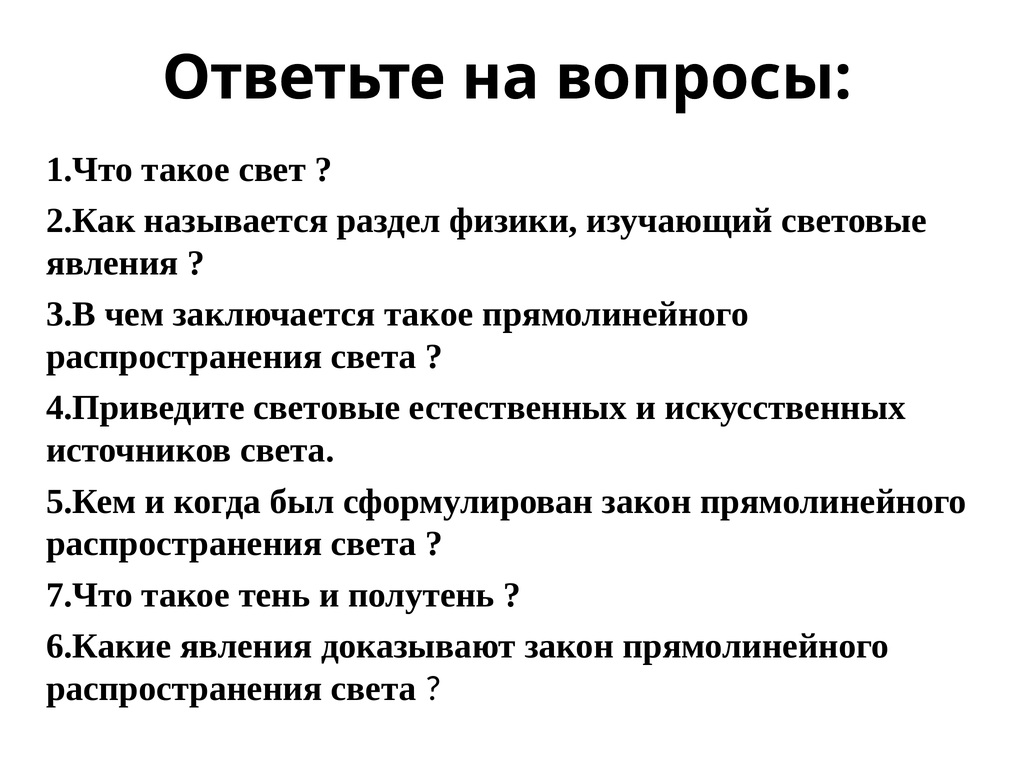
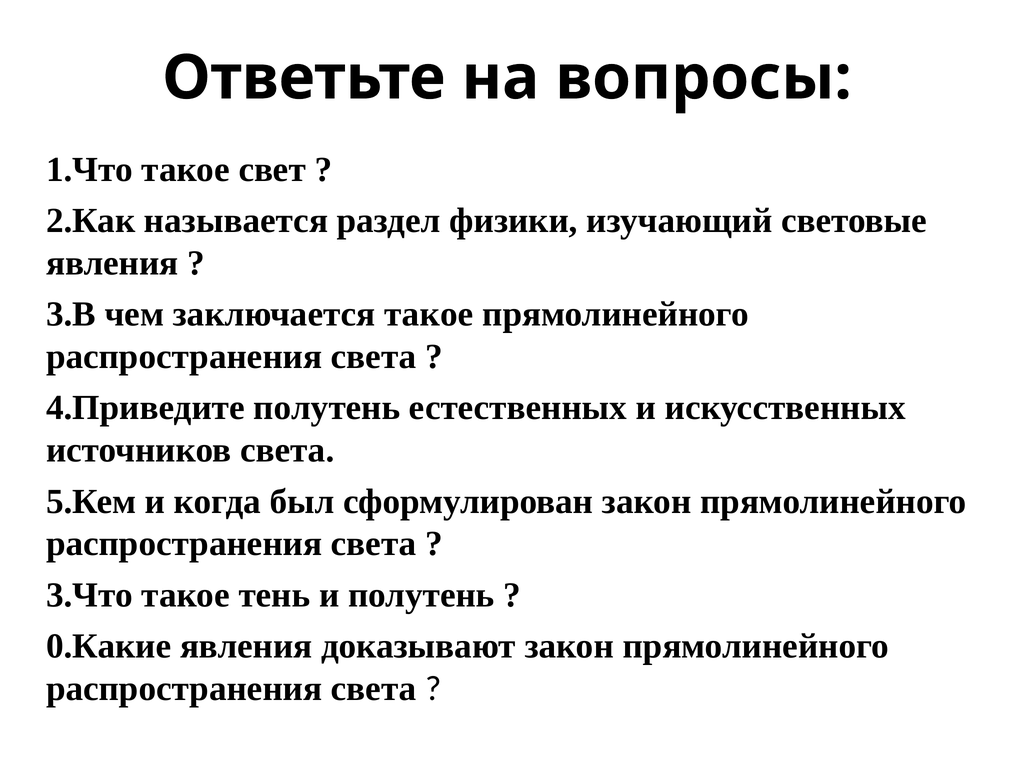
4.Приведите световые: световые -> полутень (327, 408)
7.Что: 7.Что -> 3.Что (89, 595)
6.Какие: 6.Какие -> 0.Какие (109, 646)
